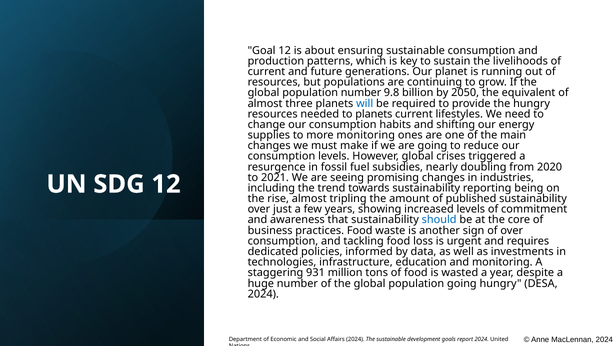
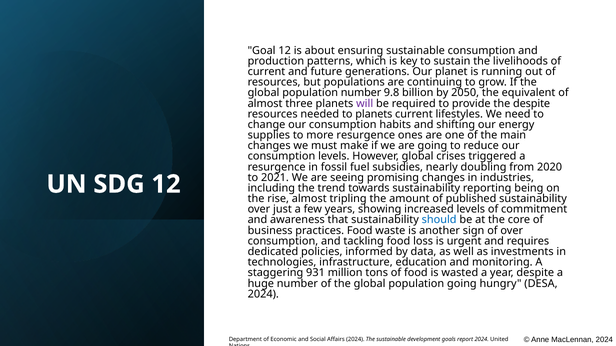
will colour: blue -> purple (365, 104)
the hungry: hungry -> despite (532, 104)
more monitoring: monitoring -> resurgence (366, 135)
